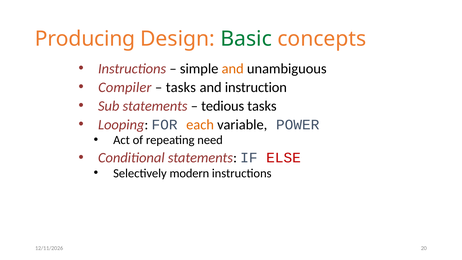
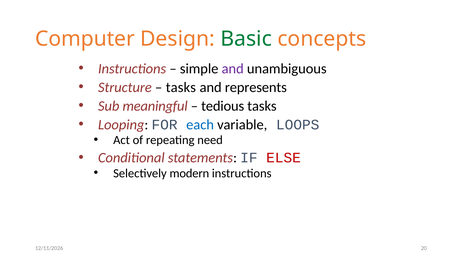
Producing: Producing -> Computer (85, 39)
and colour: orange -> purple (233, 69)
Compiler: Compiler -> Structure (125, 87)
instruction: instruction -> represents (256, 87)
Sub statements: statements -> meaningful (155, 106)
each colour: orange -> blue (200, 125)
POWER: POWER -> LOOPS (298, 125)
